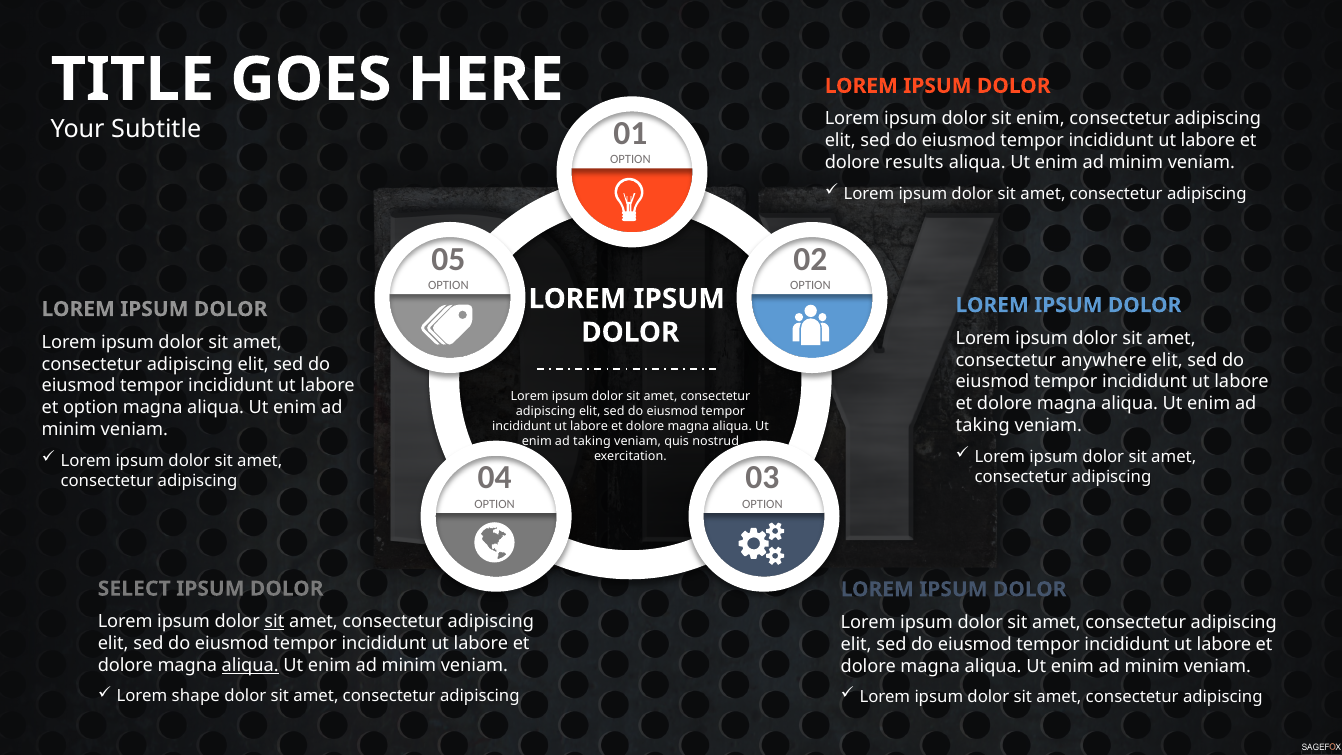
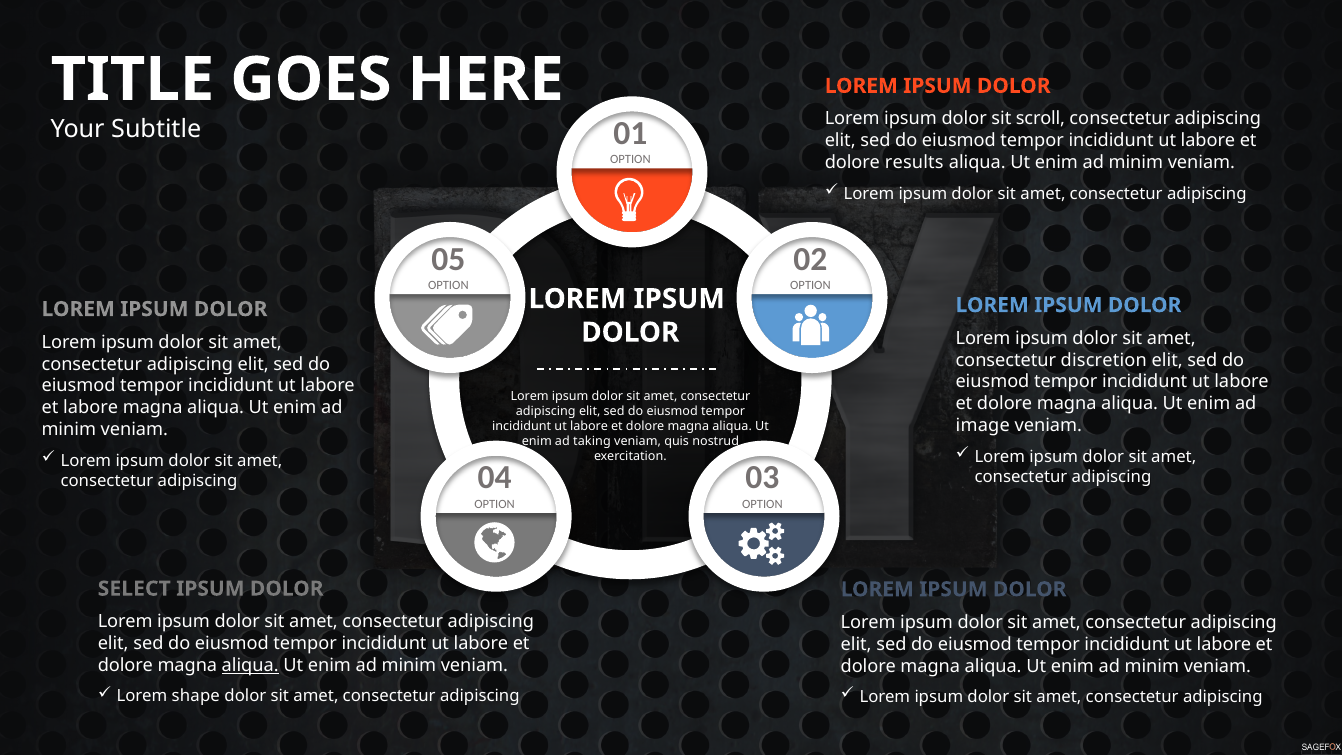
sit enim: enim -> scroll (1041, 119)
anywhere: anywhere -> discretion (1104, 360)
et option: option -> labore (91, 408)
taking: taking -> image (983, 426)
sit underline: present -> none (274, 622)
